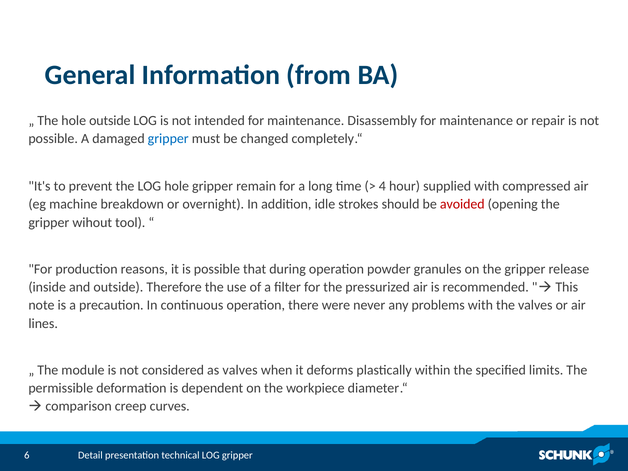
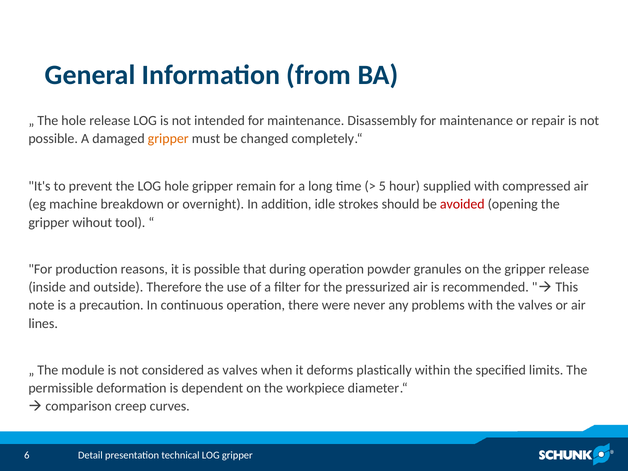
hole outside: outside -> release (110, 121)
gripper colour: blue -> orange (168, 139)
4: 4 -> 5 (382, 186)
